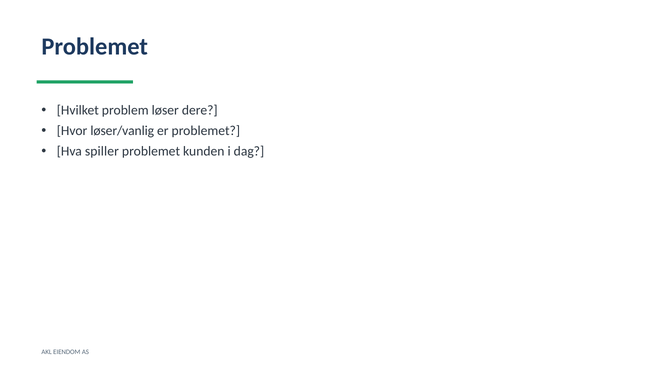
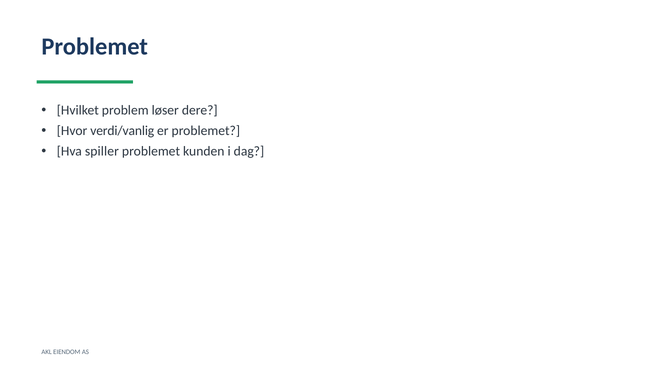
løser/vanlig: løser/vanlig -> verdi/vanlig (122, 131)
